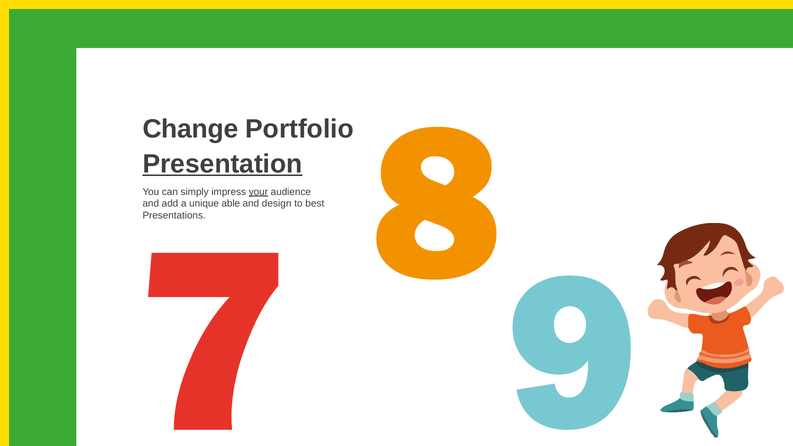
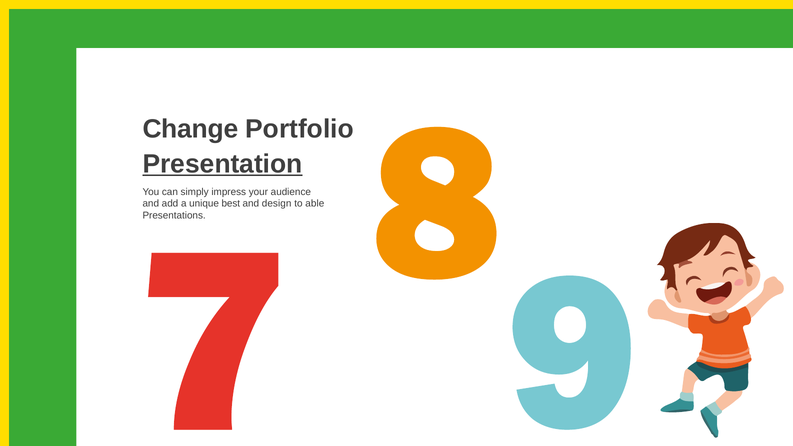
your underline: present -> none (258, 192)
able: able -> best (231, 204)
best: best -> able (315, 204)
